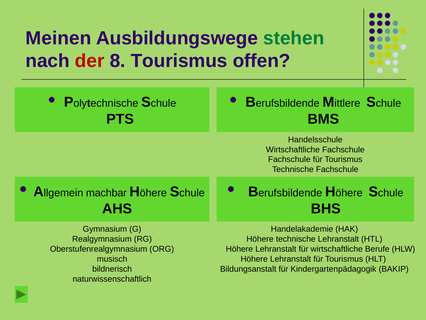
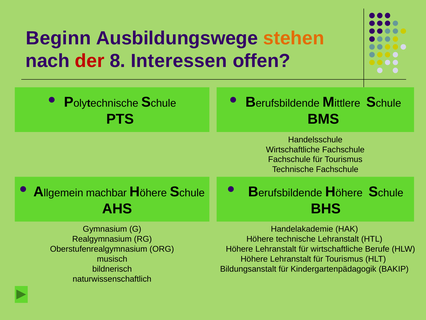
Meinen: Meinen -> Beginn (58, 38)
stehen colour: green -> orange (294, 38)
8 Tourismus: Tourismus -> Interessen (179, 61)
